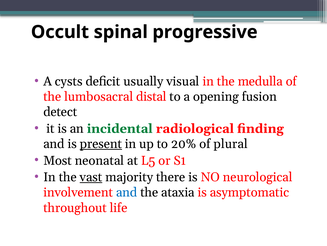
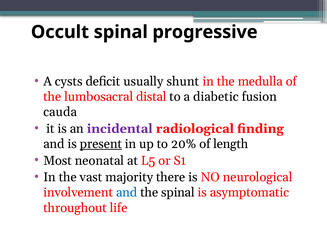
visual: visual -> shunt (183, 81)
opening: opening -> diabetic (216, 96)
detect: detect -> cauda (60, 112)
incidental colour: green -> purple (120, 128)
plural: plural -> length (231, 144)
vast underline: present -> none (91, 177)
the ataxia: ataxia -> spinal (178, 192)
